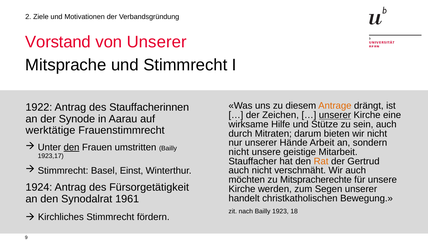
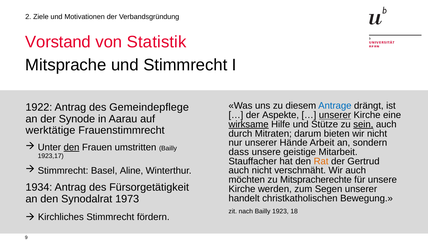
von Unserer: Unserer -> Statistik (157, 42)
Antrage colour: orange -> blue (335, 106)
Stauffacherinnen: Stauffacherinnen -> Gemeindepflege (149, 107)
Zeichen: Zeichen -> Aspekte (281, 115)
wirksame underline: none -> present (249, 124)
sein underline: none -> present (363, 124)
nicht: nicht -> dass (239, 152)
Einst: Einst -> Aline (132, 170)
1924: 1924 -> 1934 (39, 187)
1961: 1961 -> 1973 (127, 199)
